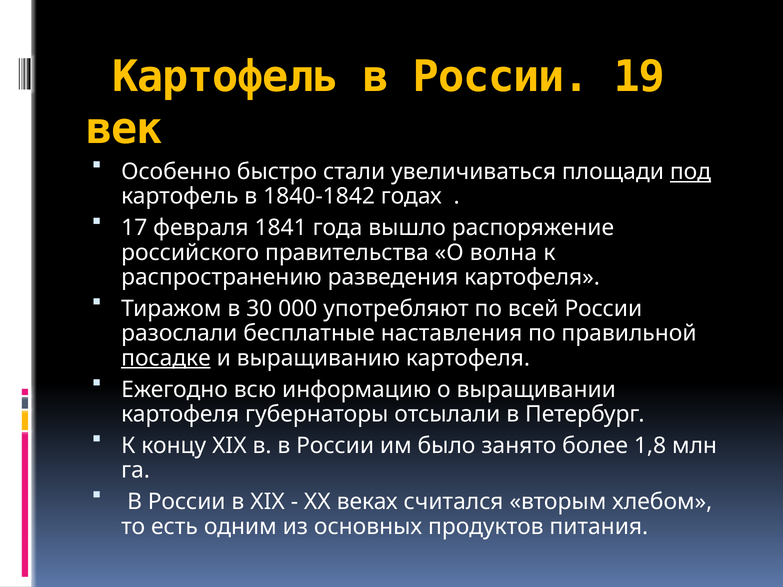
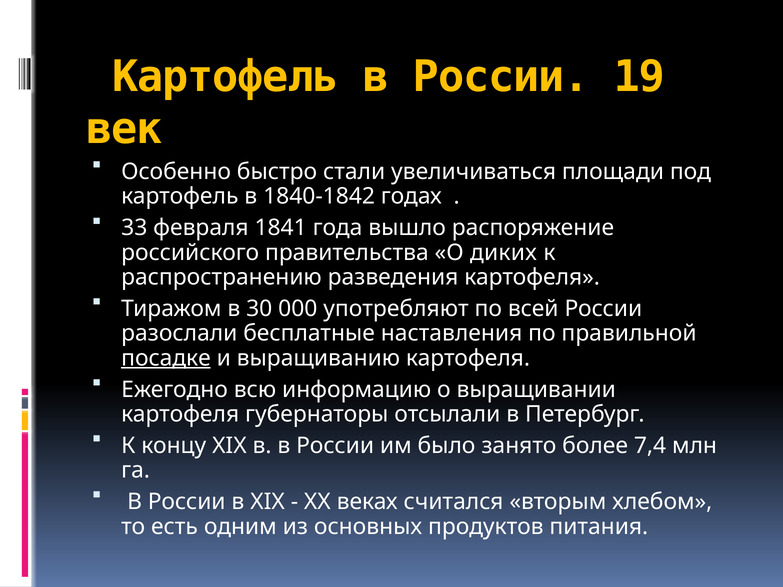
под underline: present -> none (690, 172)
17: 17 -> 33 (134, 228)
волна: волна -> диких (503, 253)
1,8: 1,8 -> 7,4 (650, 446)
